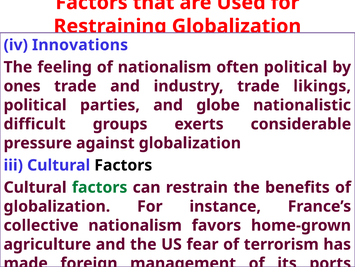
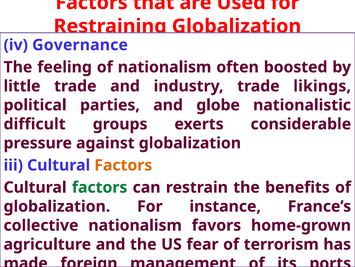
Innovations: Innovations -> Governance (80, 45)
often political: political -> boosted (296, 67)
ones: ones -> little (22, 86)
Factors colour: black -> orange (123, 165)
